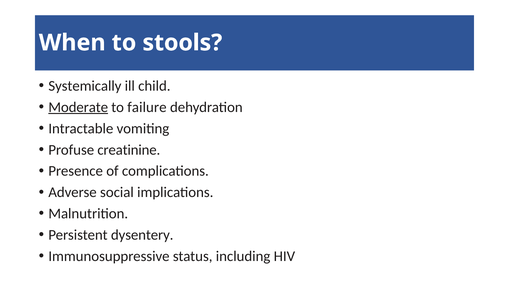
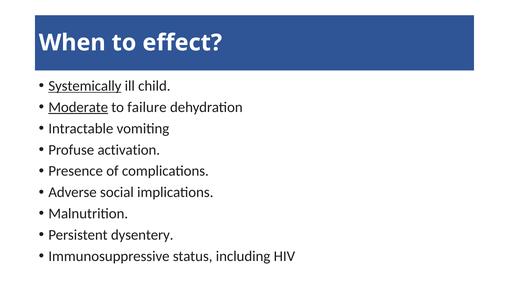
stools: stools -> effect (182, 43)
Systemically underline: none -> present (85, 86)
creatinine: creatinine -> activation (129, 150)
